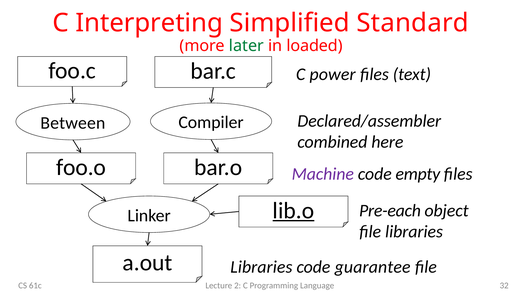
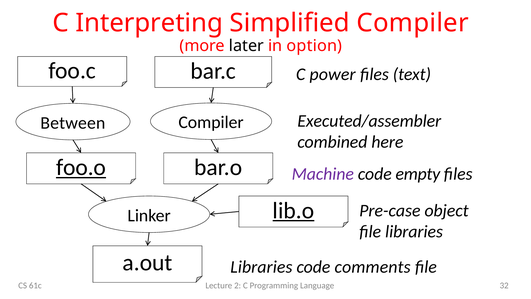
Simplified Standard: Standard -> Compiler (413, 23)
later colour: green -> black (246, 46)
loaded: loaded -> option (314, 46)
Declared/assembler: Declared/assembler -> Executed/assembler (369, 121)
foo.o underline: none -> present (81, 167)
Pre-each: Pre-each -> Pre-case (390, 210)
guarantee: guarantee -> comments (373, 267)
